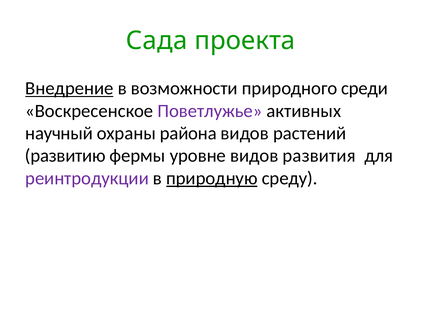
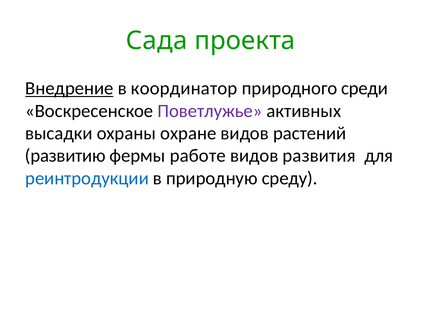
возможности: возможности -> координатор (184, 88)
научный: научный -> высадки (59, 133)
района: района -> охране (188, 133)
уровне: уровне -> работе (198, 156)
реинтродукции colour: purple -> blue (87, 178)
природную underline: present -> none (212, 178)
